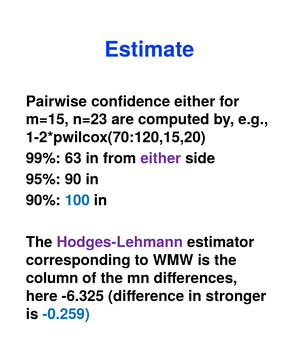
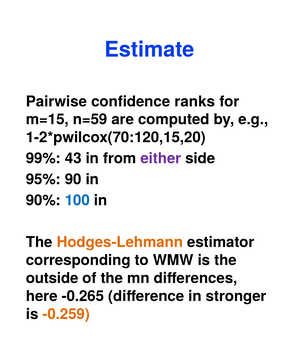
confidence either: either -> ranks (195, 101)
n=23: n=23 -> n=59 (90, 119)
63: 63 -> 43 (73, 158)
Hodges-Lehmann colour: purple -> orange (120, 242)
column: column -> outside (52, 278)
-6.325: -6.325 -> -0.265 (83, 296)
-0.259 colour: blue -> orange (66, 314)
